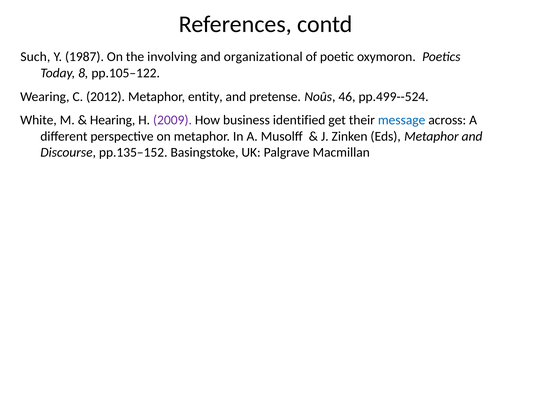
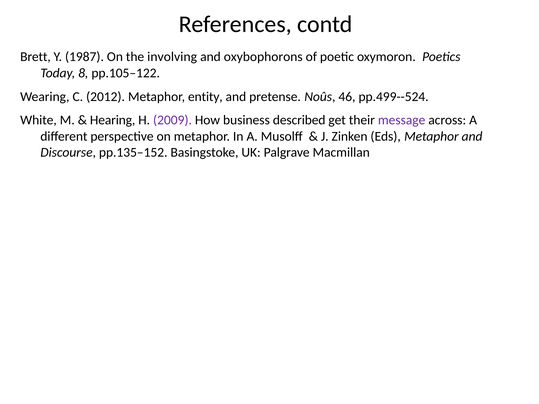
Such: Such -> Brett (35, 57)
organizational: organizational -> oxybophorons (263, 57)
identified: identified -> described (299, 120)
message colour: blue -> purple (402, 120)
